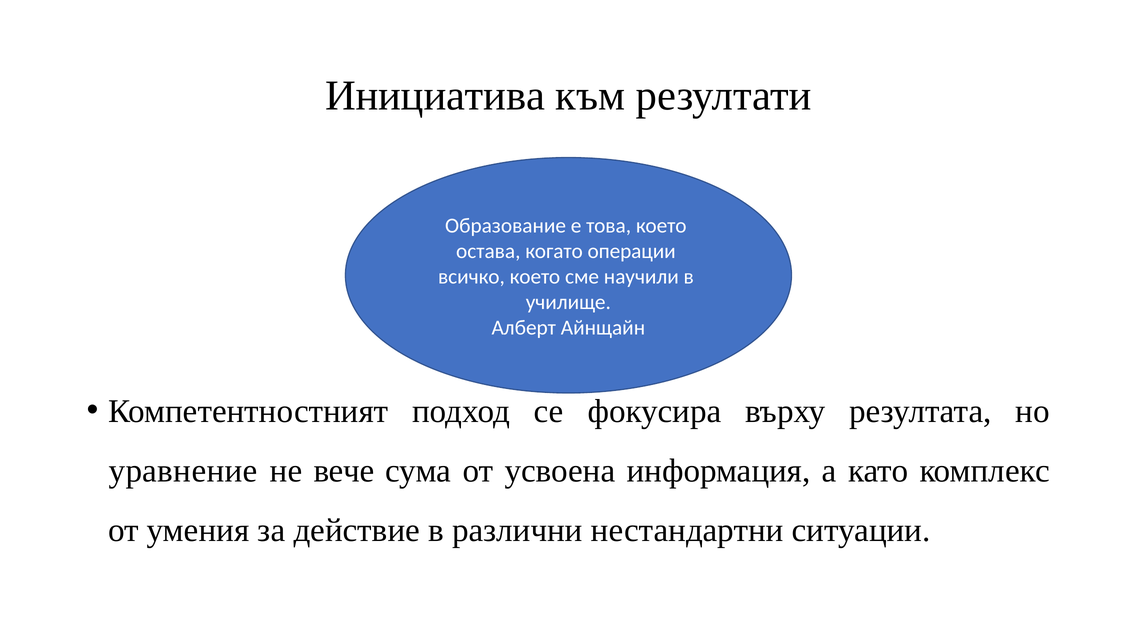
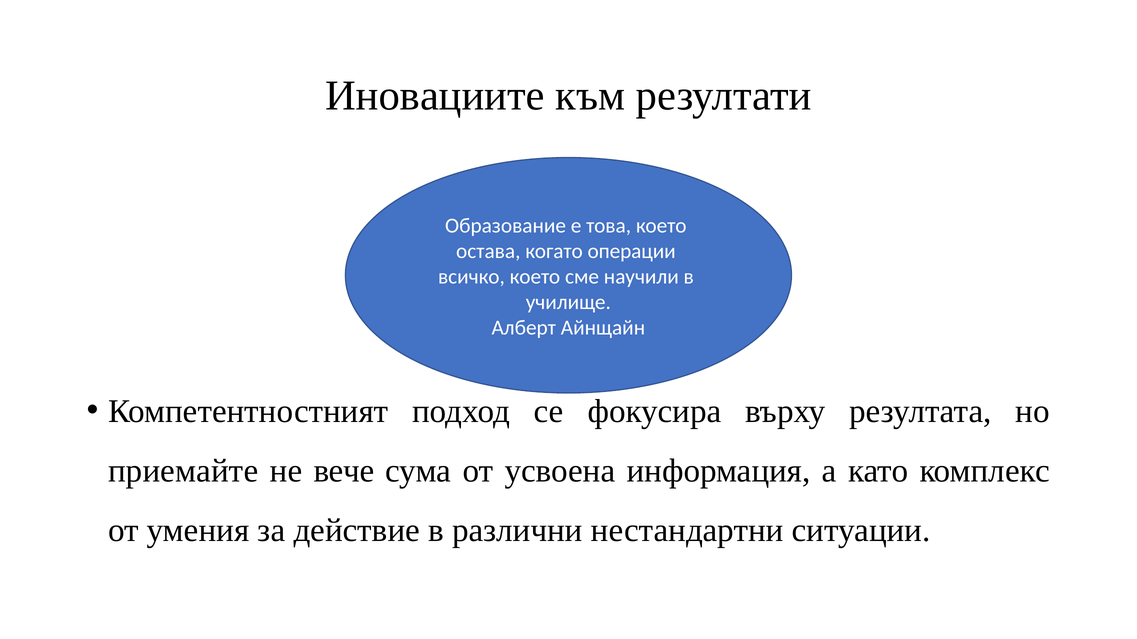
Инициатива: Инициатива -> Иновациите (435, 96)
уравнение: уравнение -> приемайте (183, 471)
